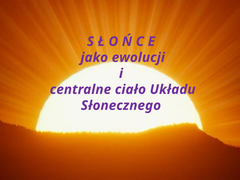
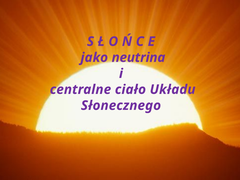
ewolucji: ewolucji -> neutrina (138, 58)
